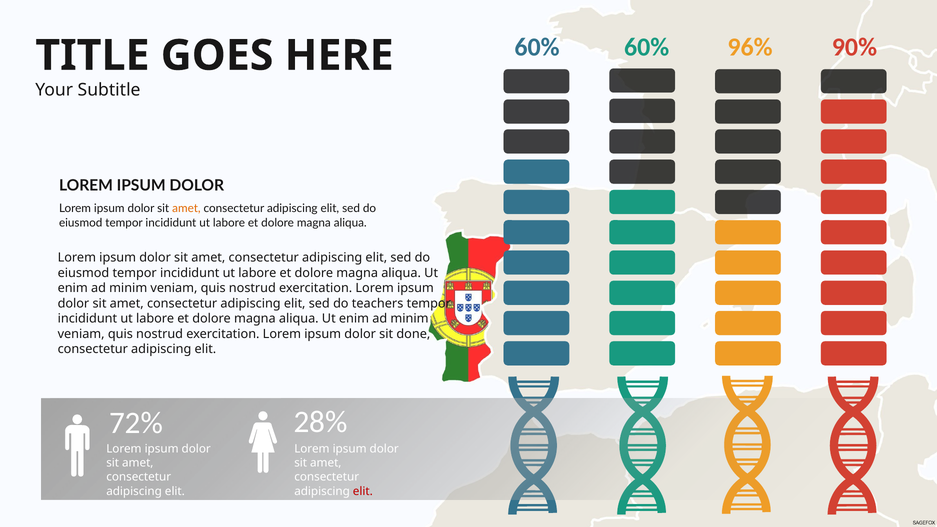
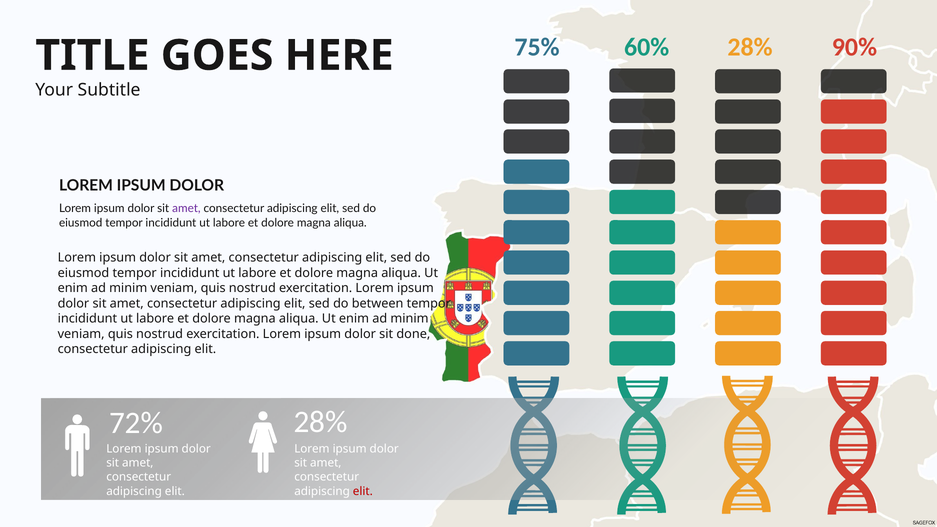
60%: 60% -> 75% (537, 47)
60% 96%: 96% -> 28% (750, 47)
amet colour: orange -> purple (186, 209)
teachers: teachers -> between (378, 303)
